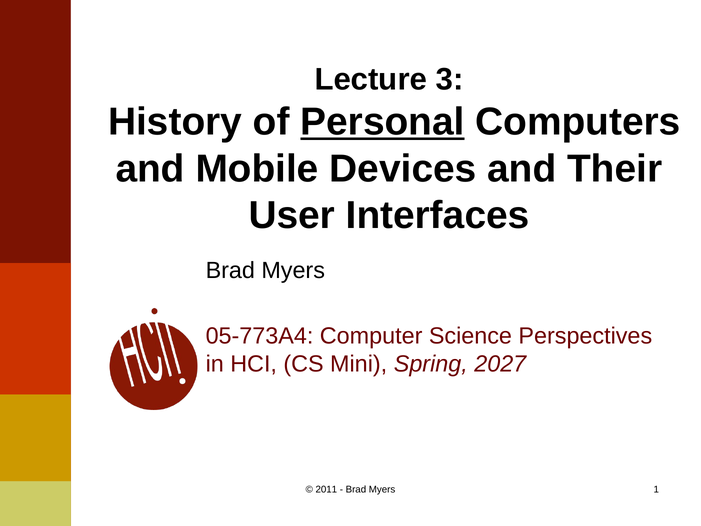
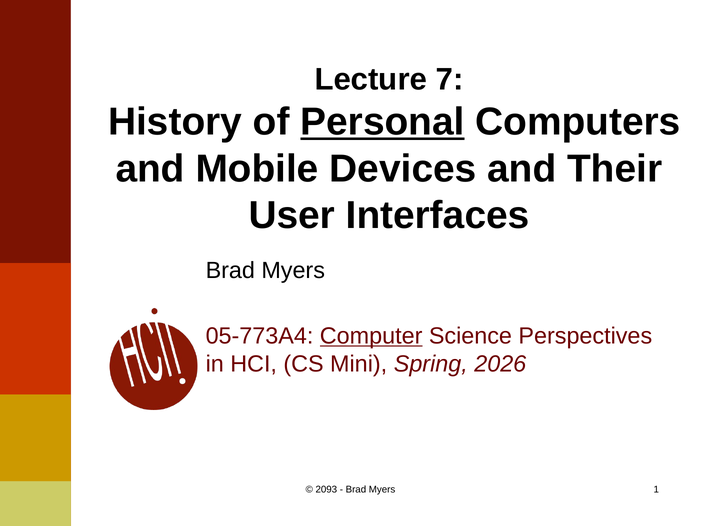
3: 3 -> 7 (450, 79)
Computer underline: none -> present (371, 336)
2027: 2027 -> 2026 (500, 364)
2011: 2011 -> 2093 (326, 489)
